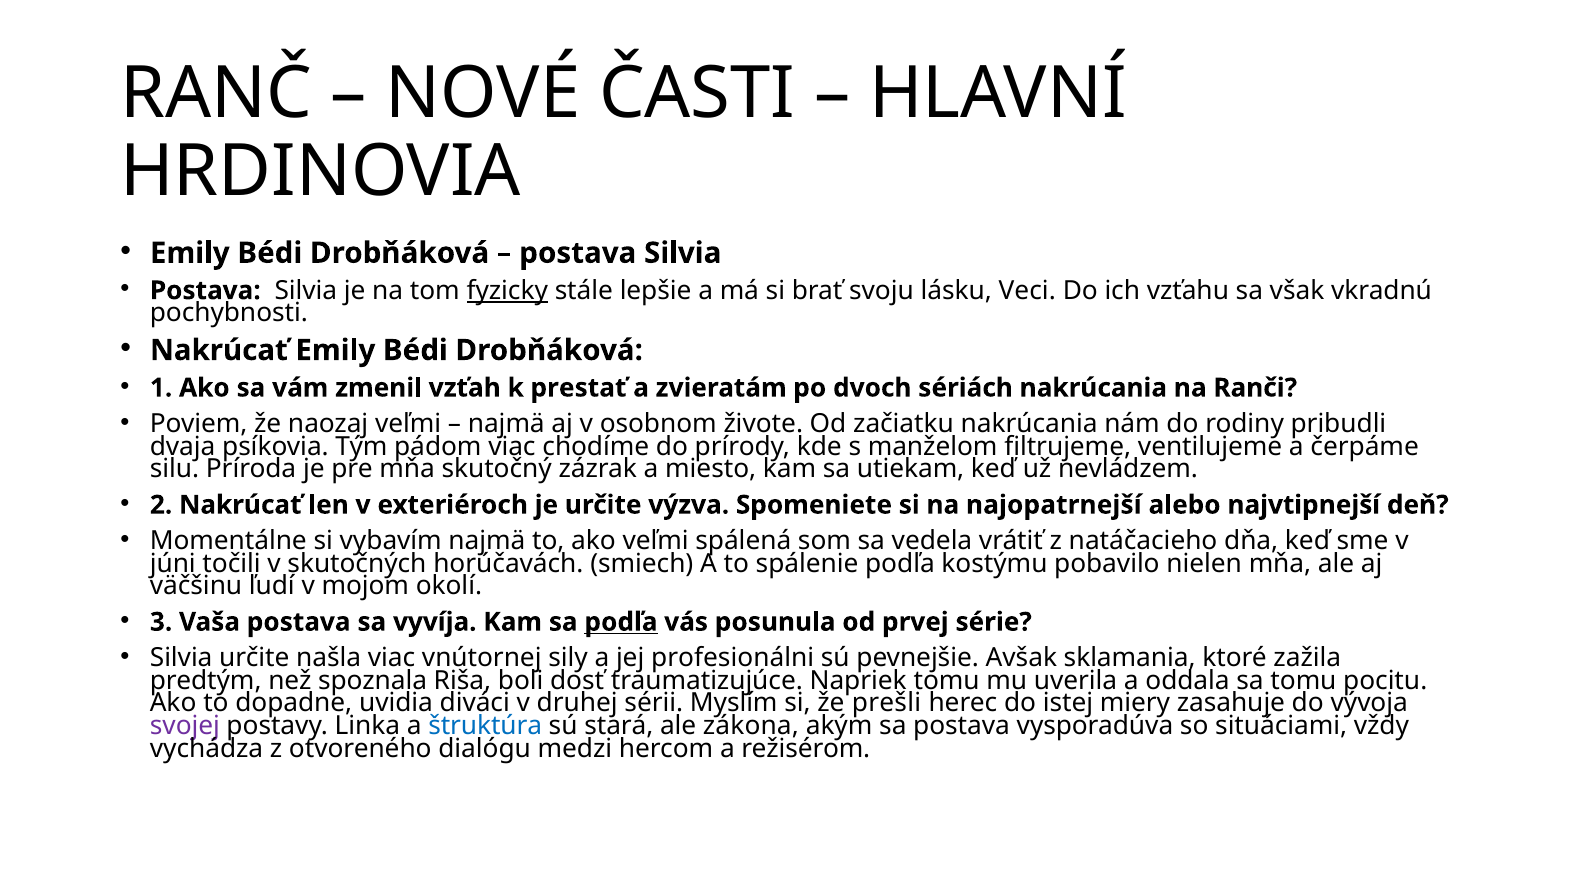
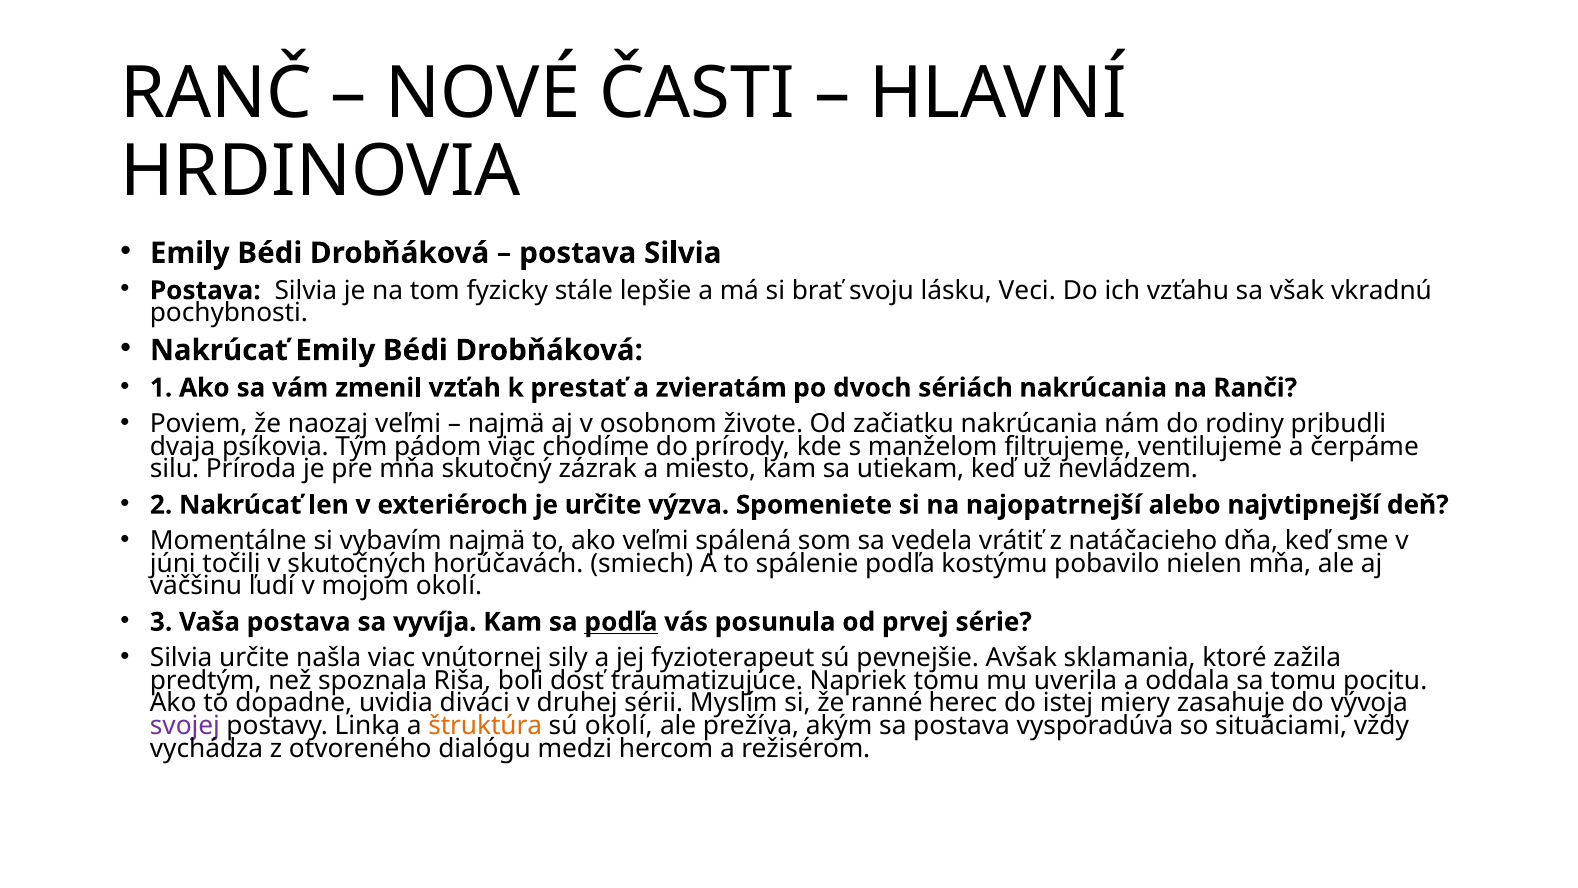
fyzicky underline: present -> none (507, 290)
profesionálni: profesionálni -> fyzioterapeut (733, 658)
prešli: prešli -> ranné (887, 703)
štruktúra colour: blue -> orange (485, 726)
sú stará: stará -> okolí (619, 726)
zákona: zákona -> prežíva (751, 726)
